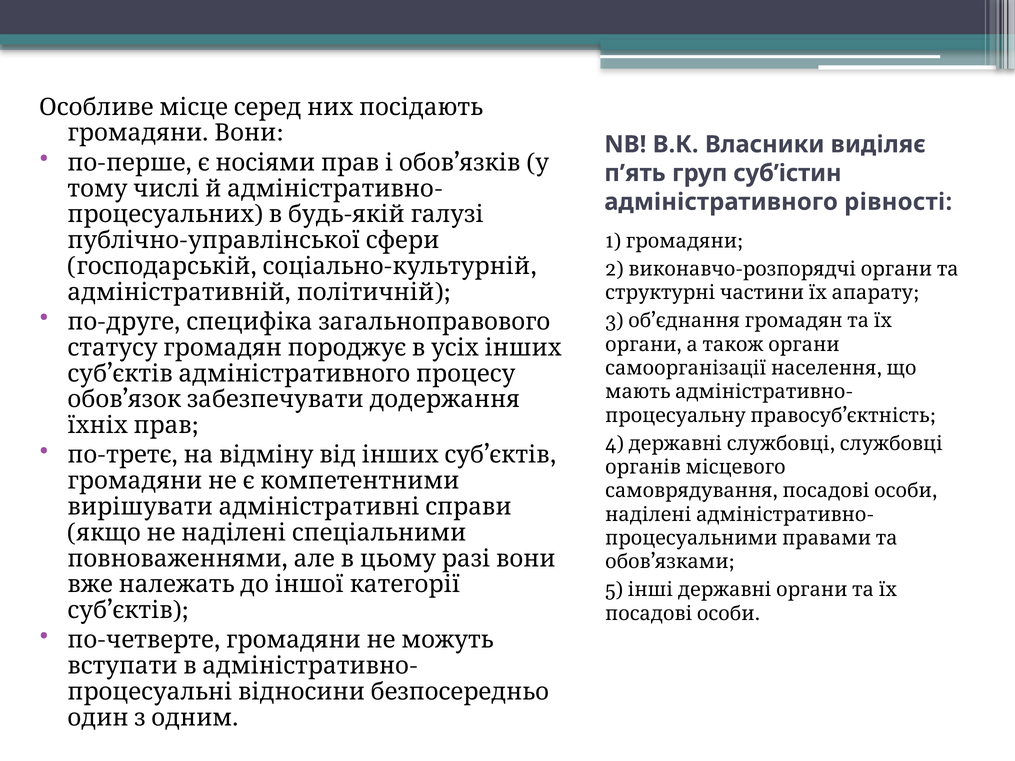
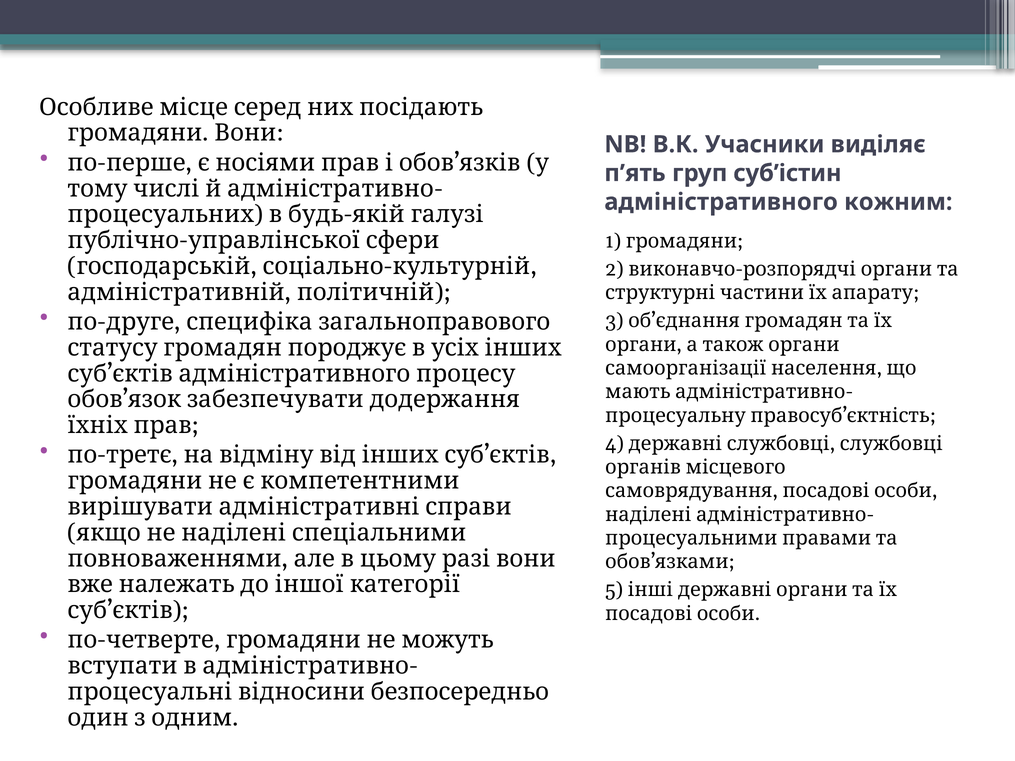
Власники: Власники -> Учасники (765, 144)
рівності: рівності -> кожним (898, 202)
